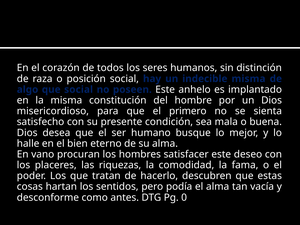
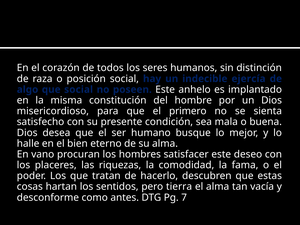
indecible misma: misma -> ejercía (249, 79)
podía: podía -> tierra (179, 187)
0: 0 -> 7 (184, 197)
